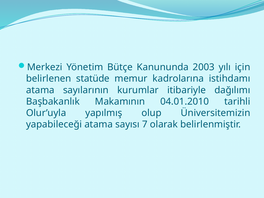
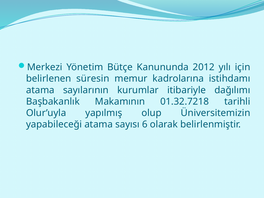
2003: 2003 -> 2012 (204, 67)
statüde: statüde -> süresin (93, 79)
04.01.2010: 04.01.2010 -> 01.32.7218 (185, 101)
7: 7 -> 6 (145, 124)
